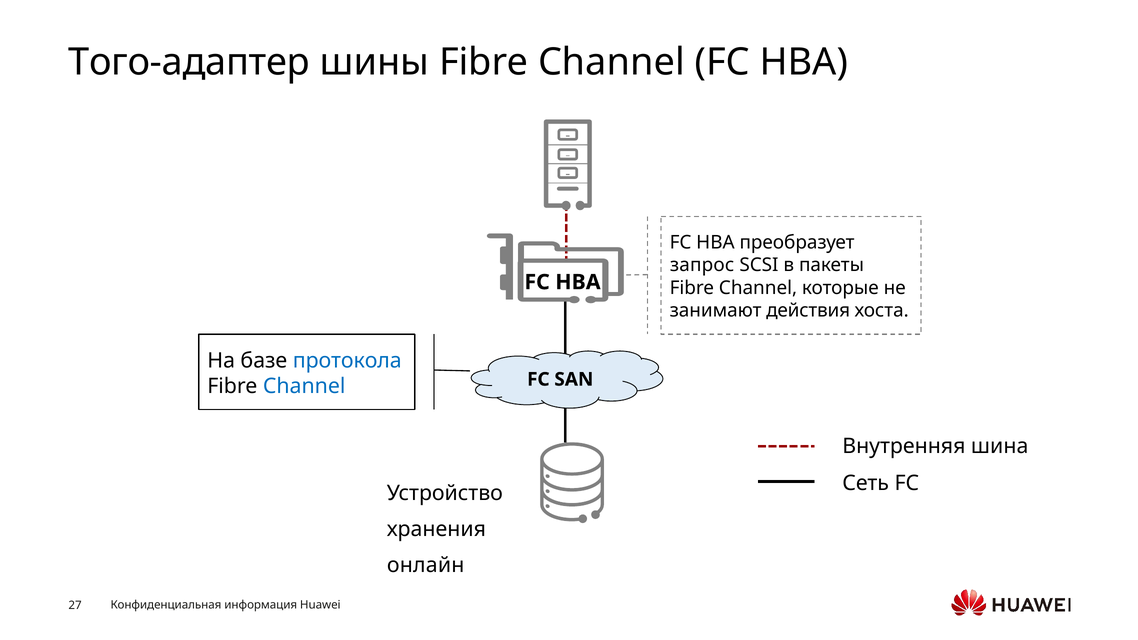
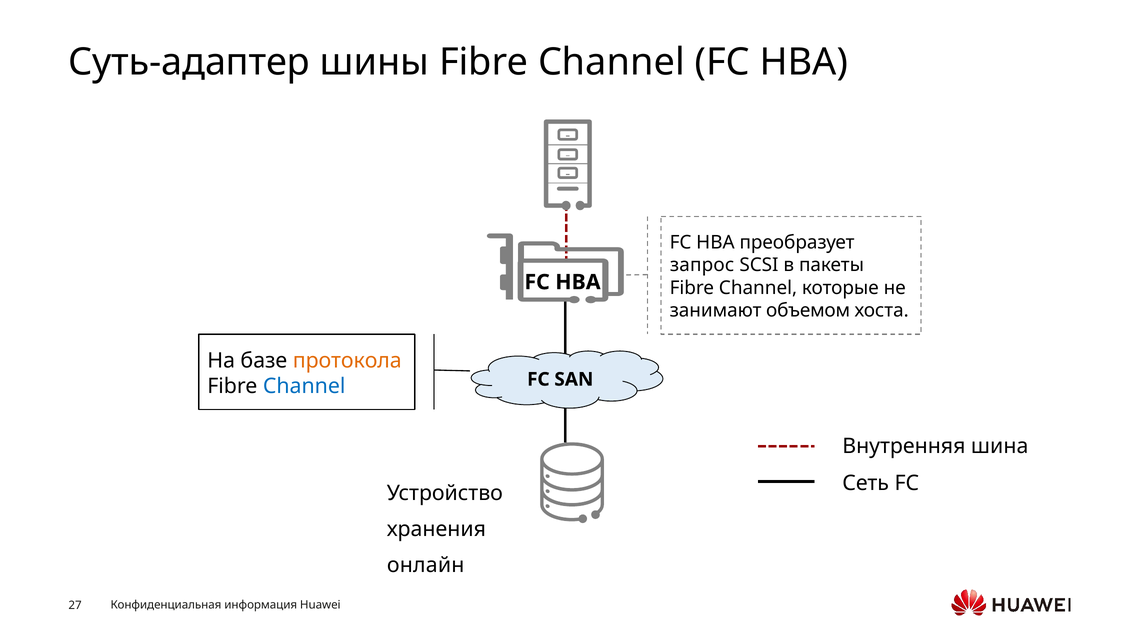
Того-адаптер: Того-адаптер -> Суть-адаптер (189, 62)
действия: действия -> объемом (808, 311)
протокола colour: blue -> orange (347, 361)
